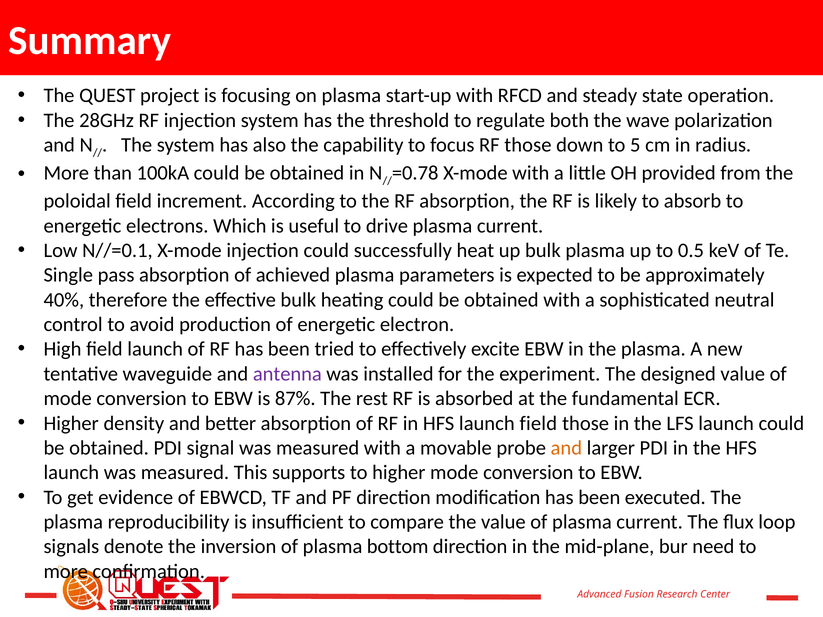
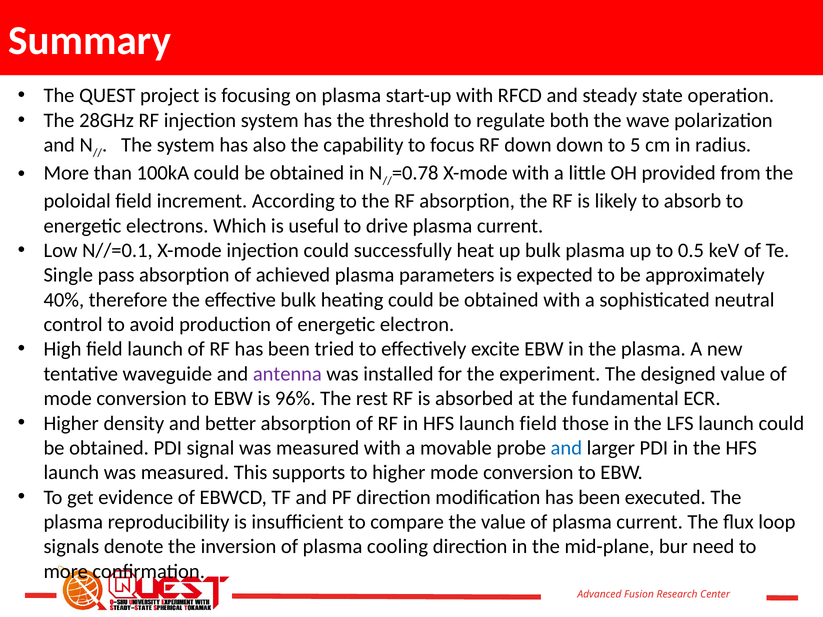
RF those: those -> down (528, 145)
87%: 87% -> 96% (295, 399)
and colour: orange -> blue (566, 448)
bottom: bottom -> cooling (397, 547)
